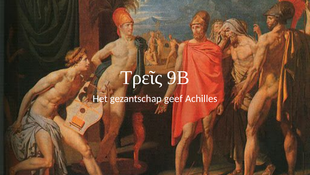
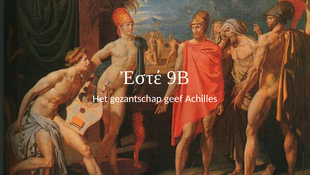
Τρεῖς: Τρεῖς -> Ἐστέ (141, 77)
